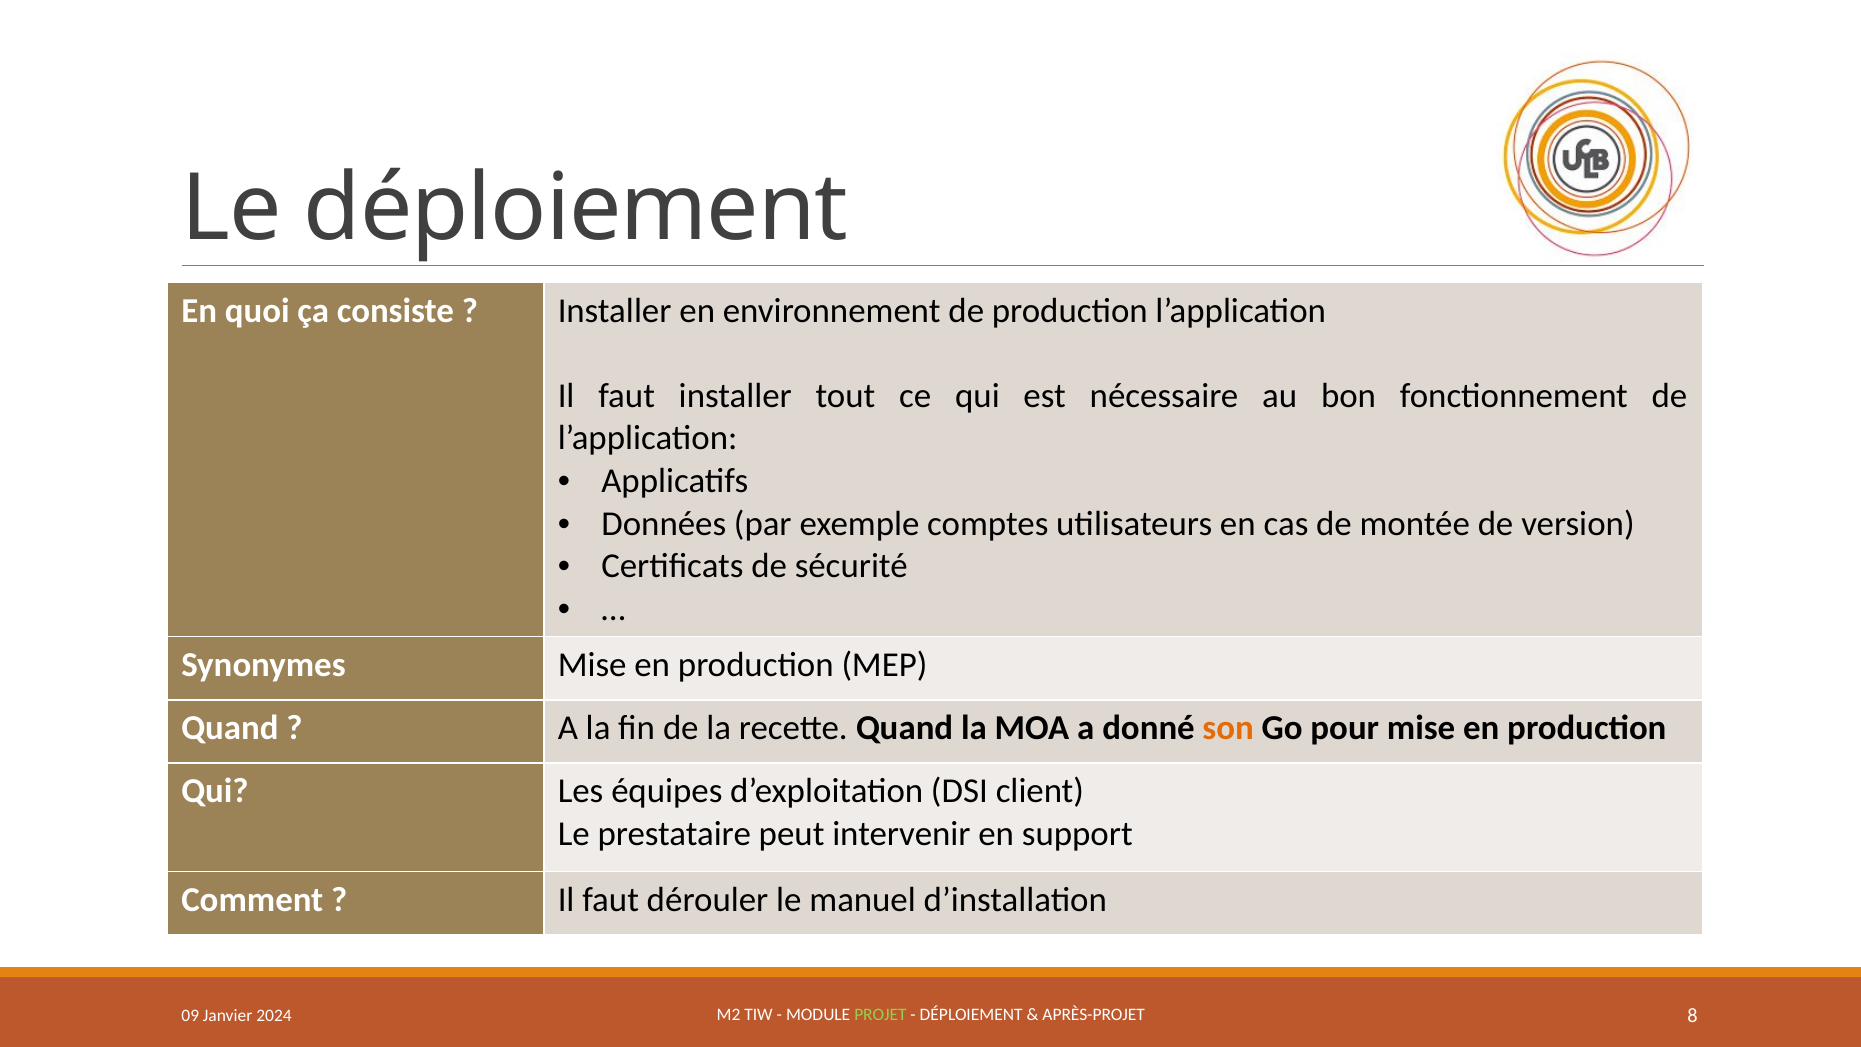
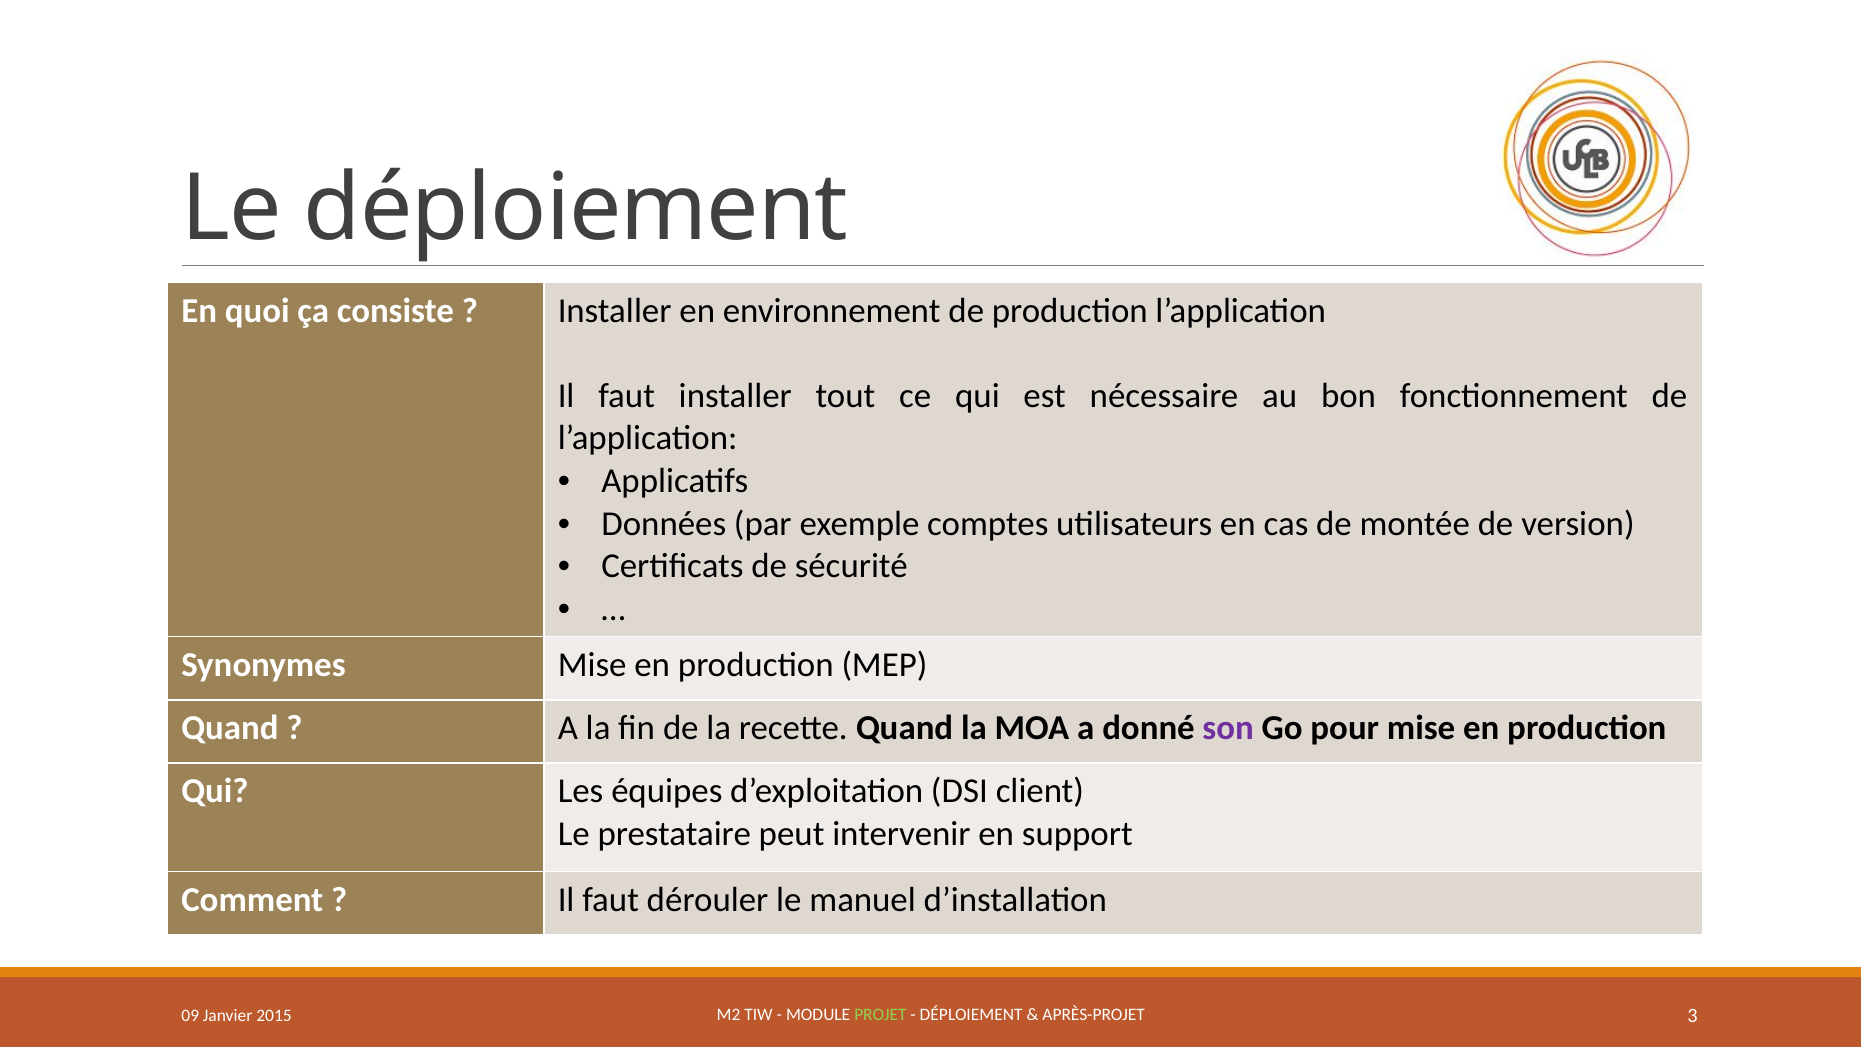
son colour: orange -> purple (1228, 728)
2024: 2024 -> 2015 (274, 1015)
8: 8 -> 3 (1692, 1015)
